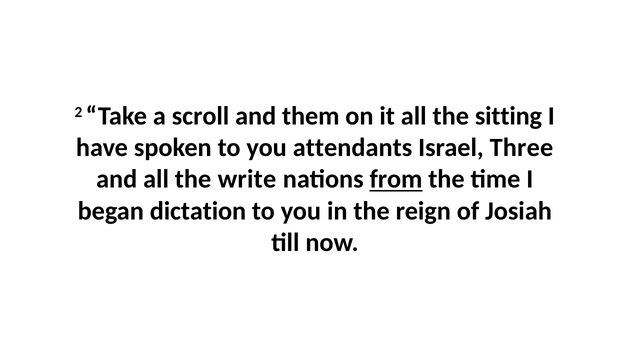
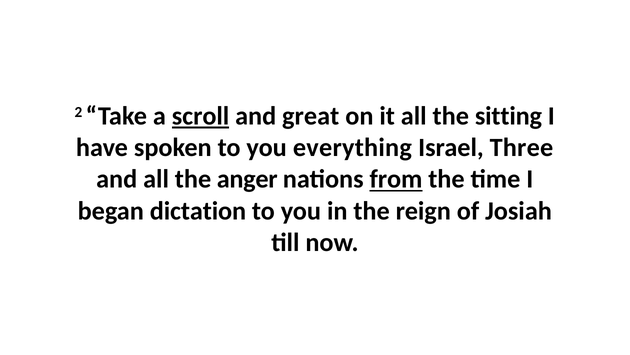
scroll underline: none -> present (201, 116)
them: them -> great (311, 116)
attendants: attendants -> everything (352, 148)
write: write -> anger (247, 179)
